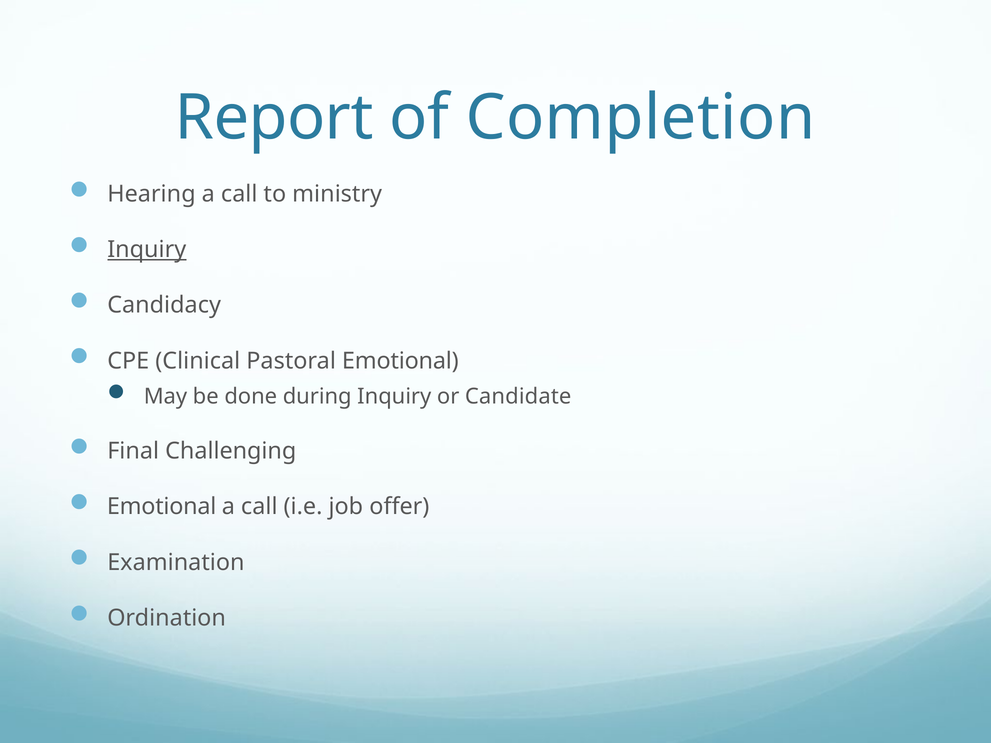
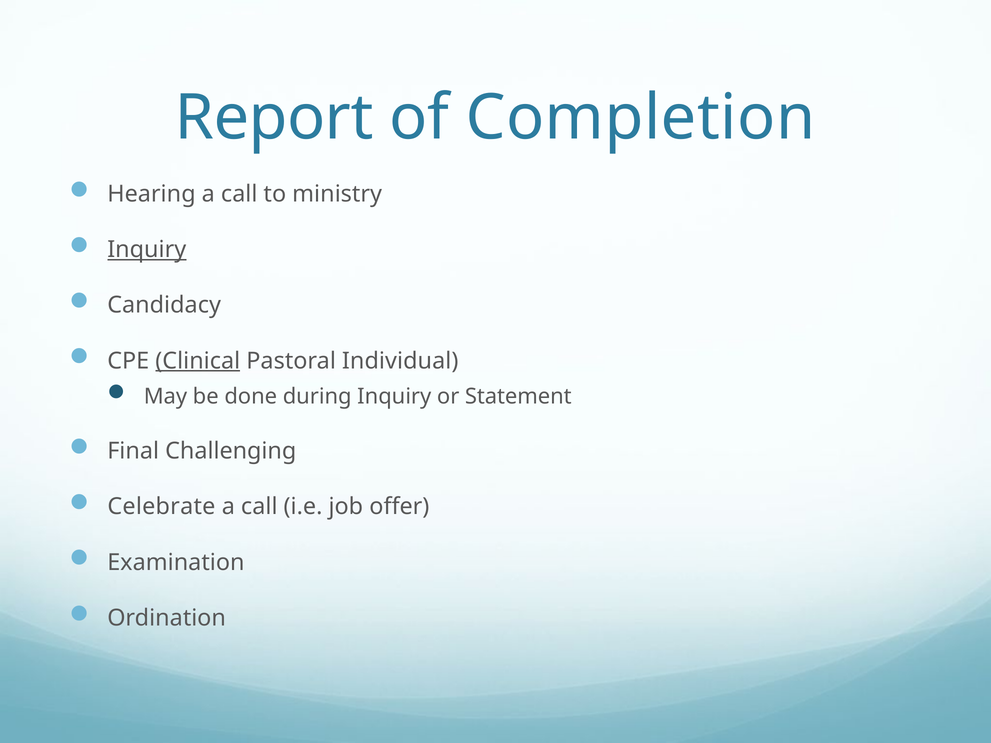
Clinical underline: none -> present (198, 361)
Pastoral Emotional: Emotional -> Individual (400, 361)
Candidate: Candidate -> Statement (518, 396)
Emotional: Emotional -> Celebrate (161, 507)
